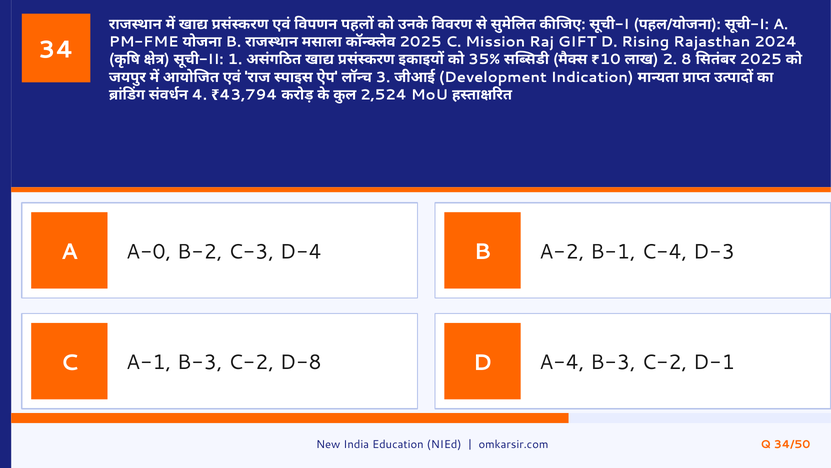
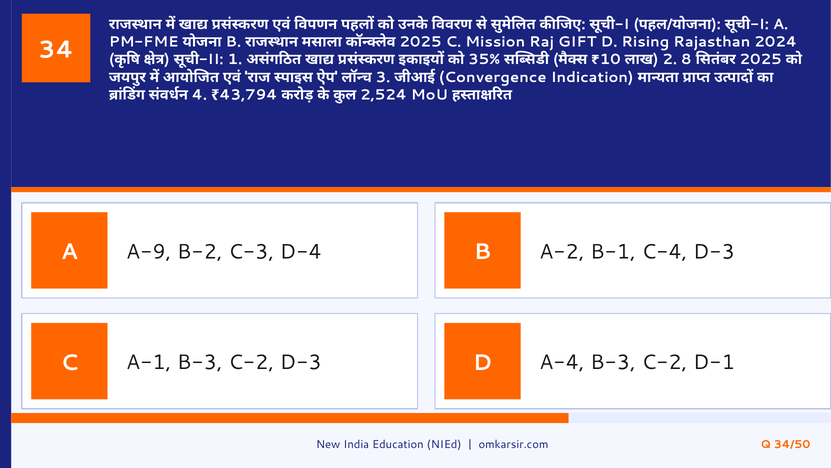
Development: Development -> Convergence (493, 77)
A-0: A-0 -> A-9 (149, 252)
C-2 D-8: D-8 -> D-3 (301, 362)
